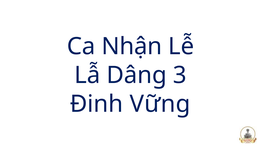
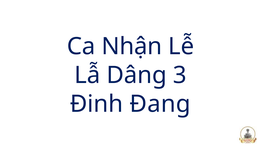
Vững: Vững -> Đang (160, 104)
